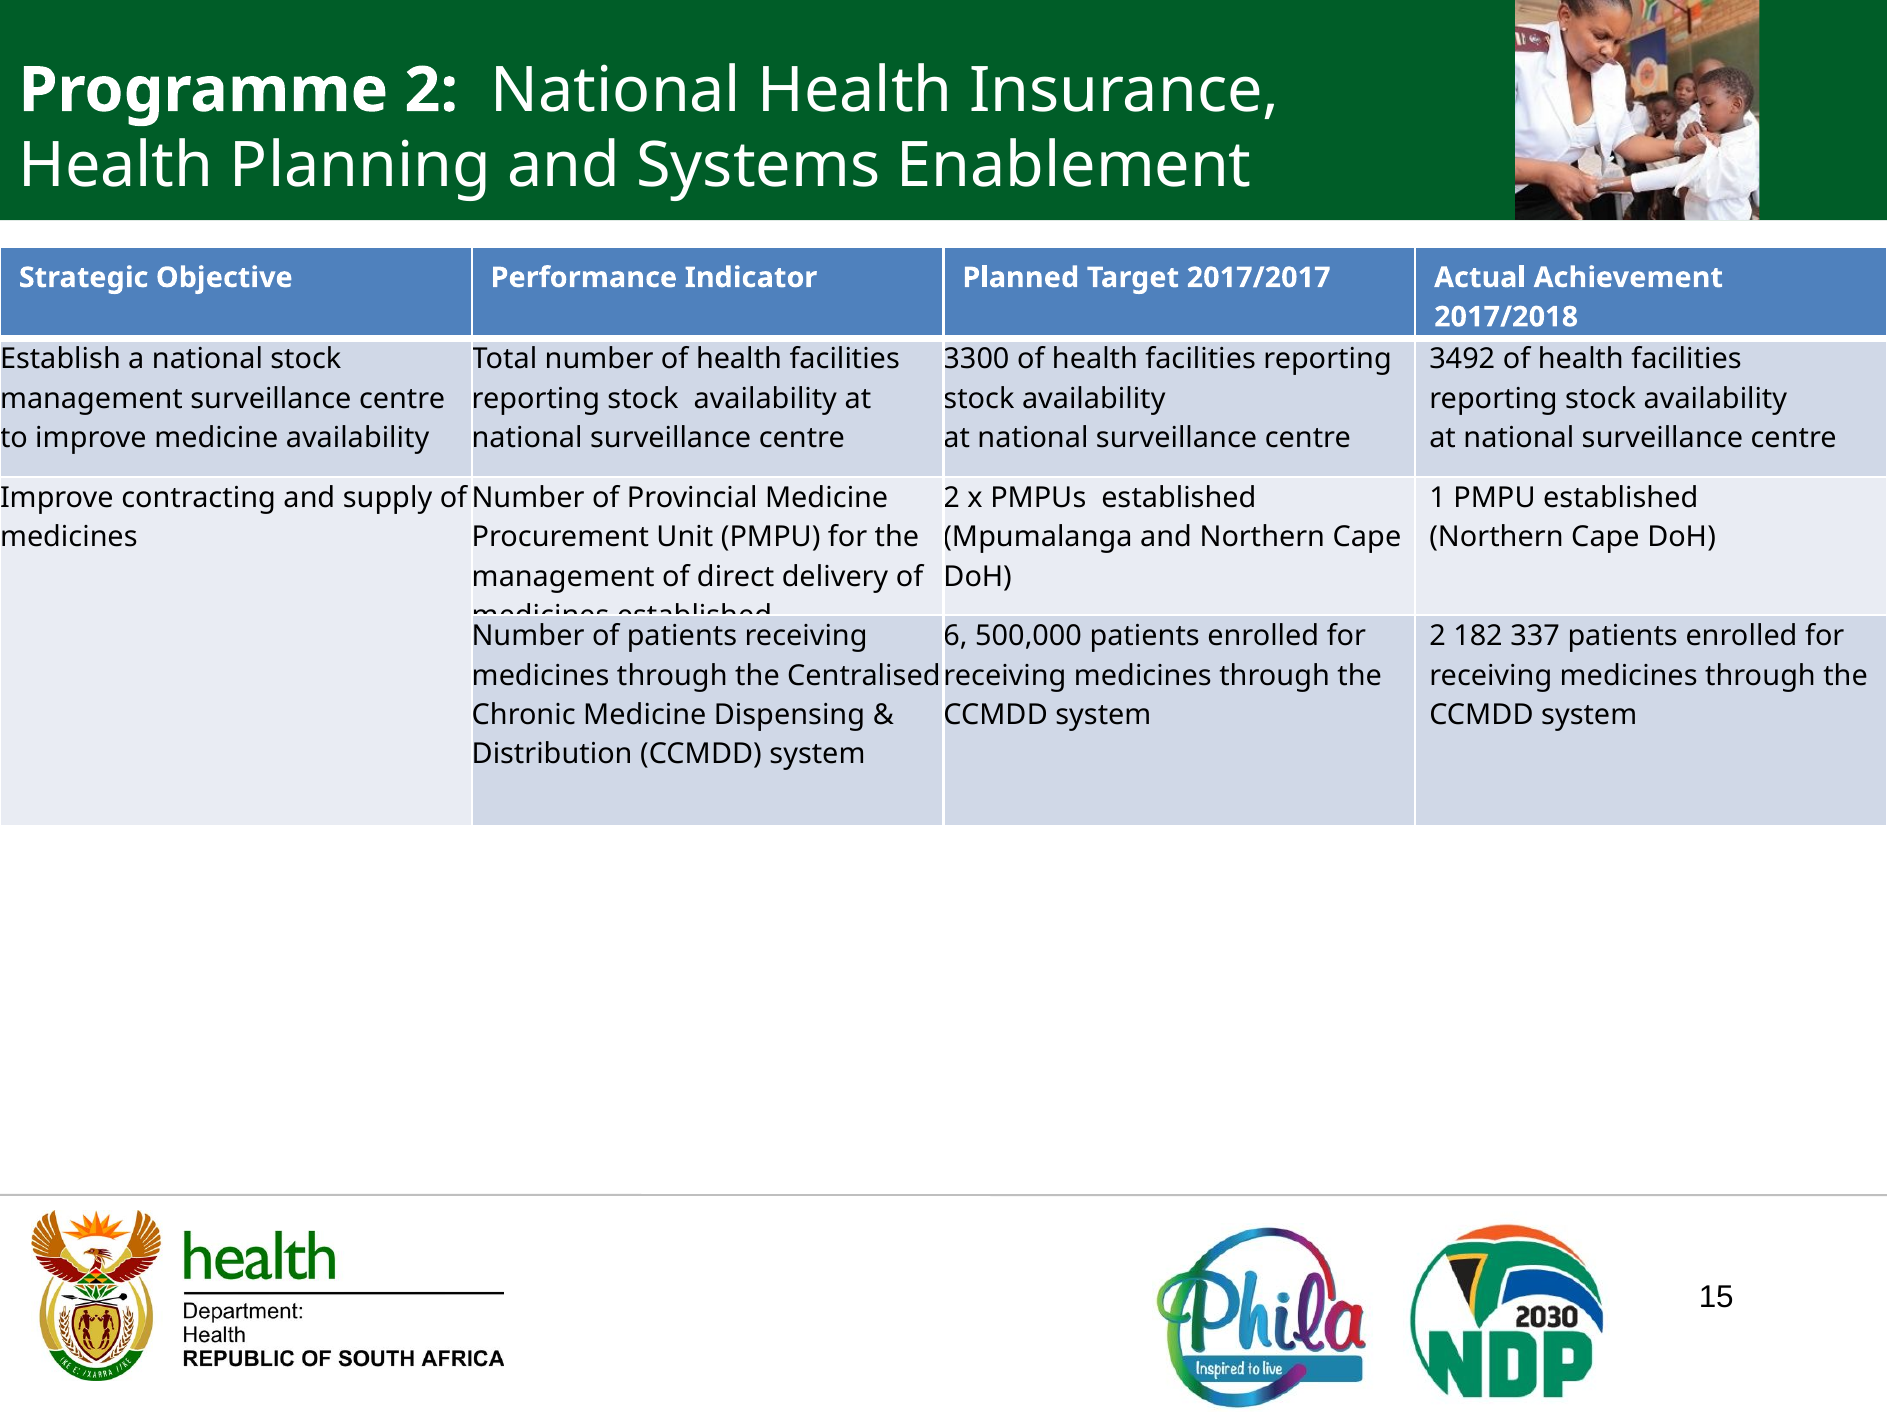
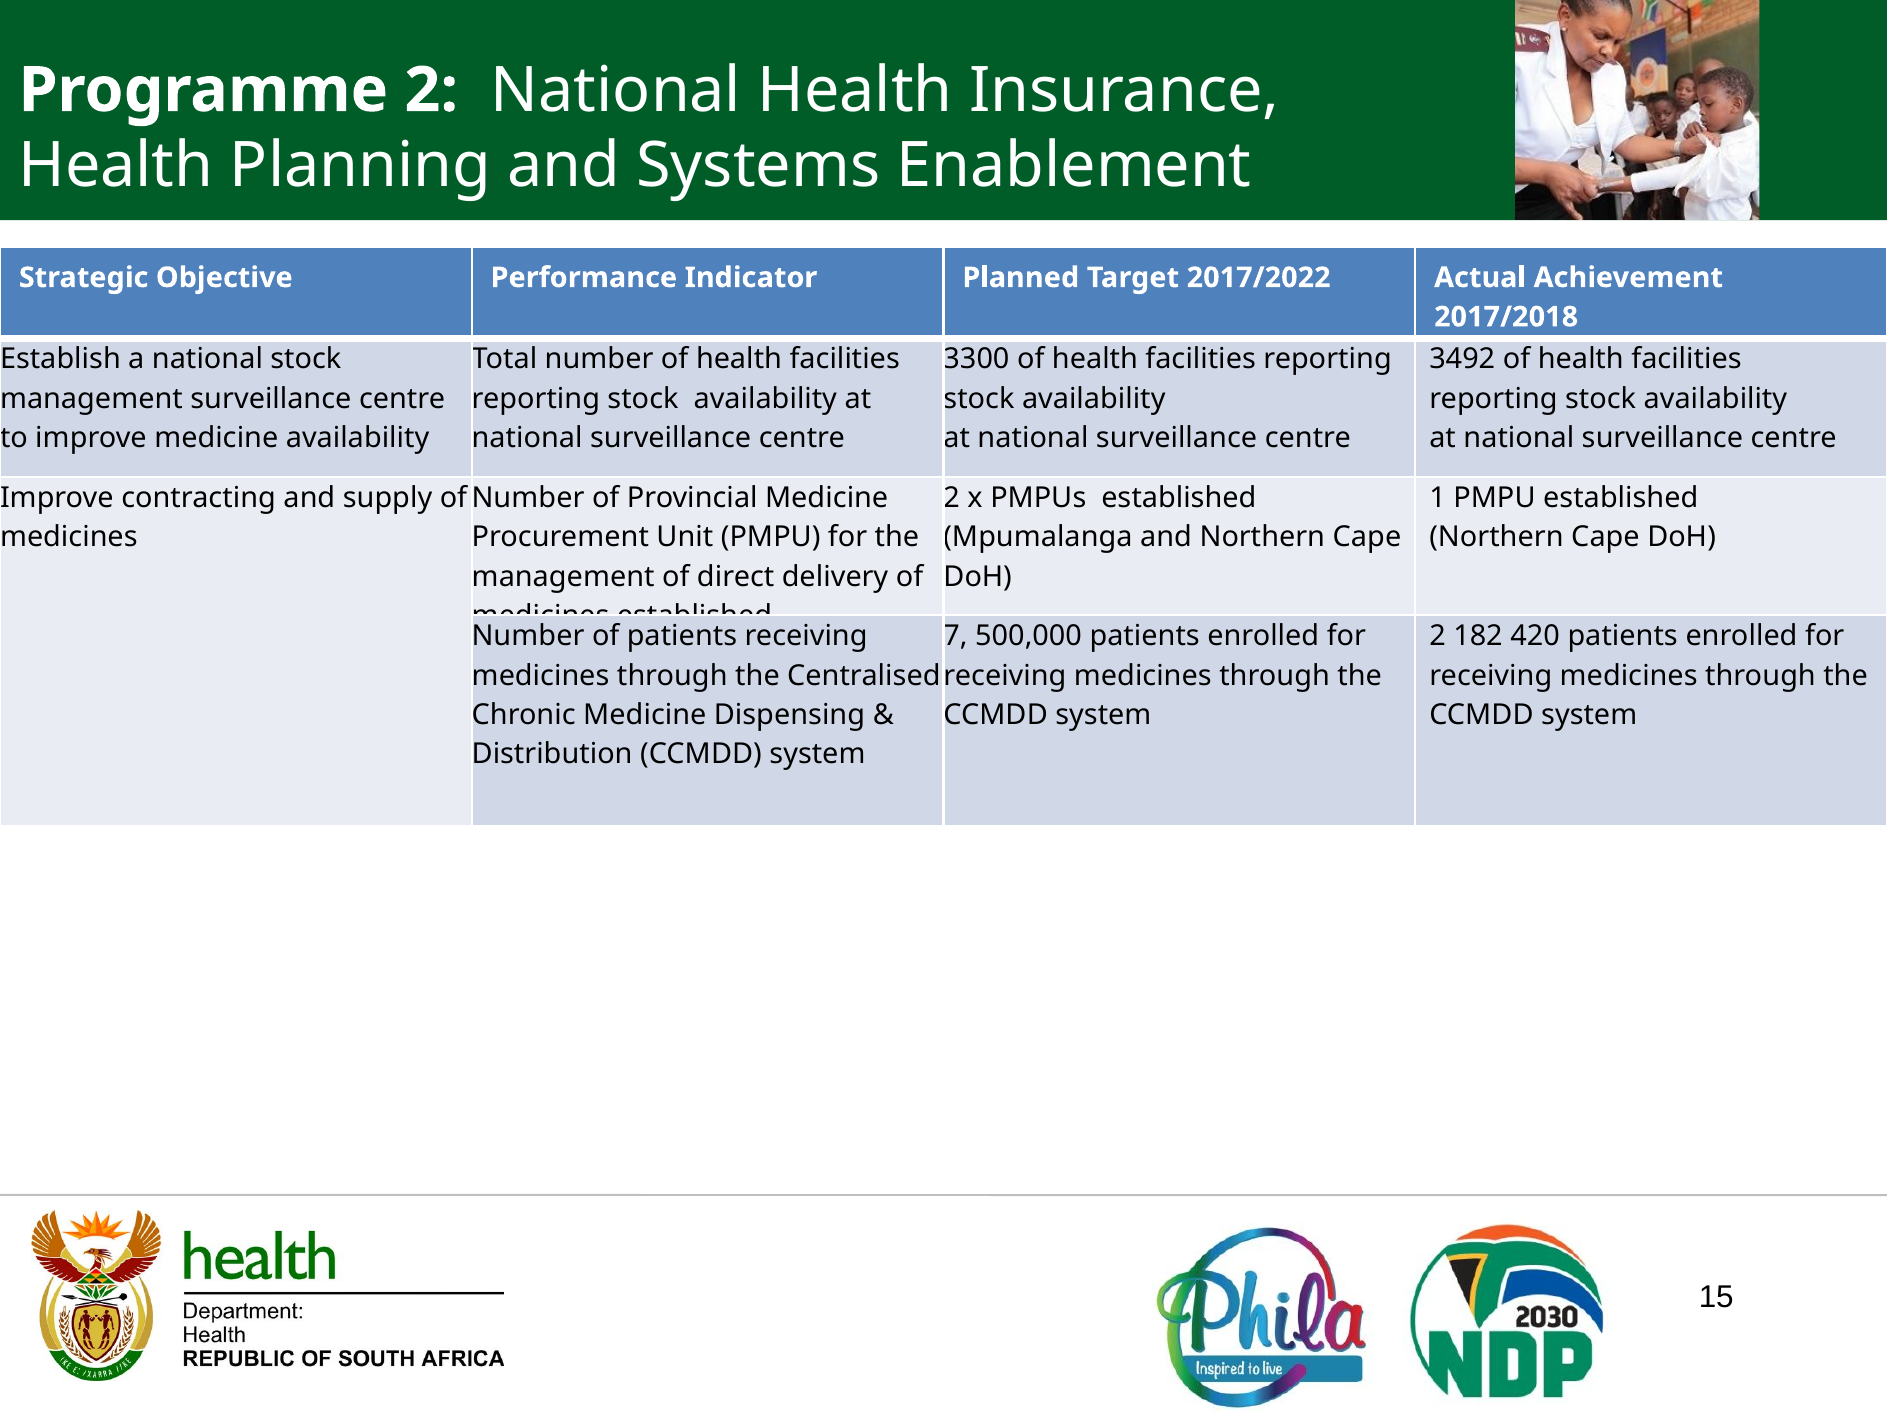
2017/2017: 2017/2017 -> 2017/2022 (1259, 278)
6: 6 -> 7 (956, 637)
337: 337 -> 420 (1535, 637)
